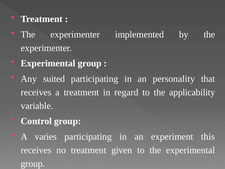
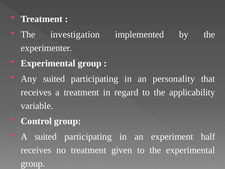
experimenter: experimenter -> investigation (75, 34)
A varies: varies -> suited (46, 136)
this: this -> half (208, 136)
